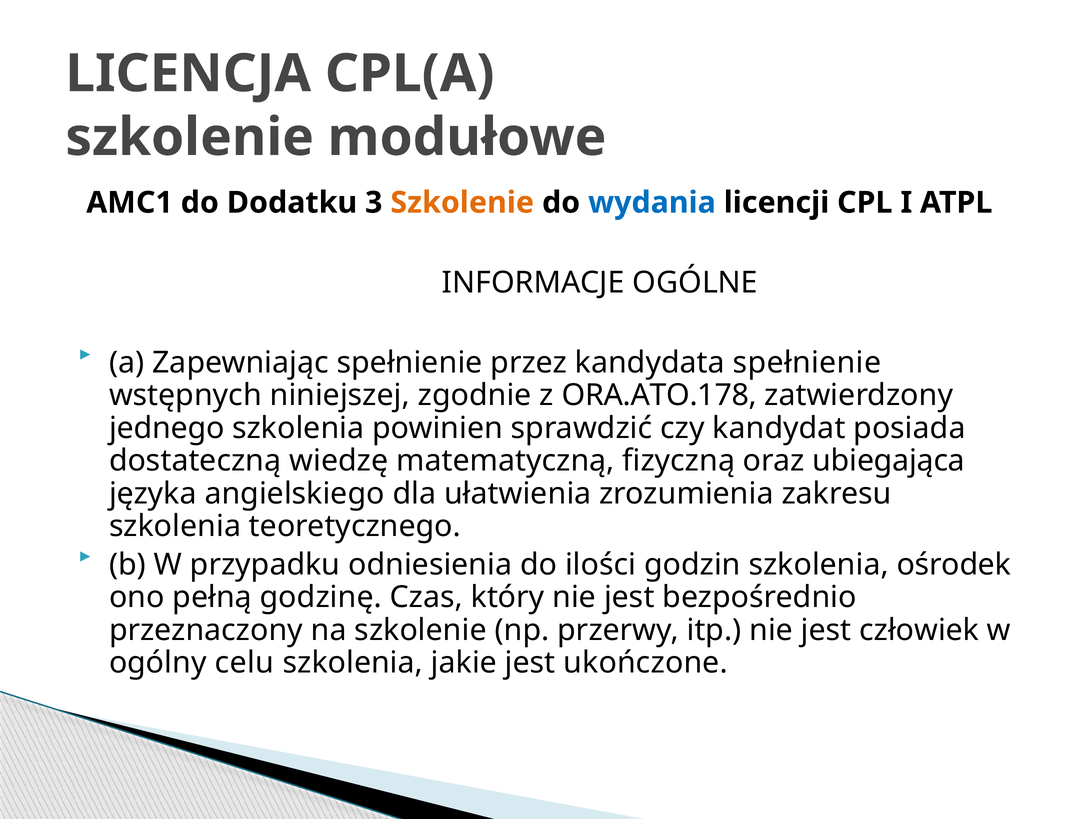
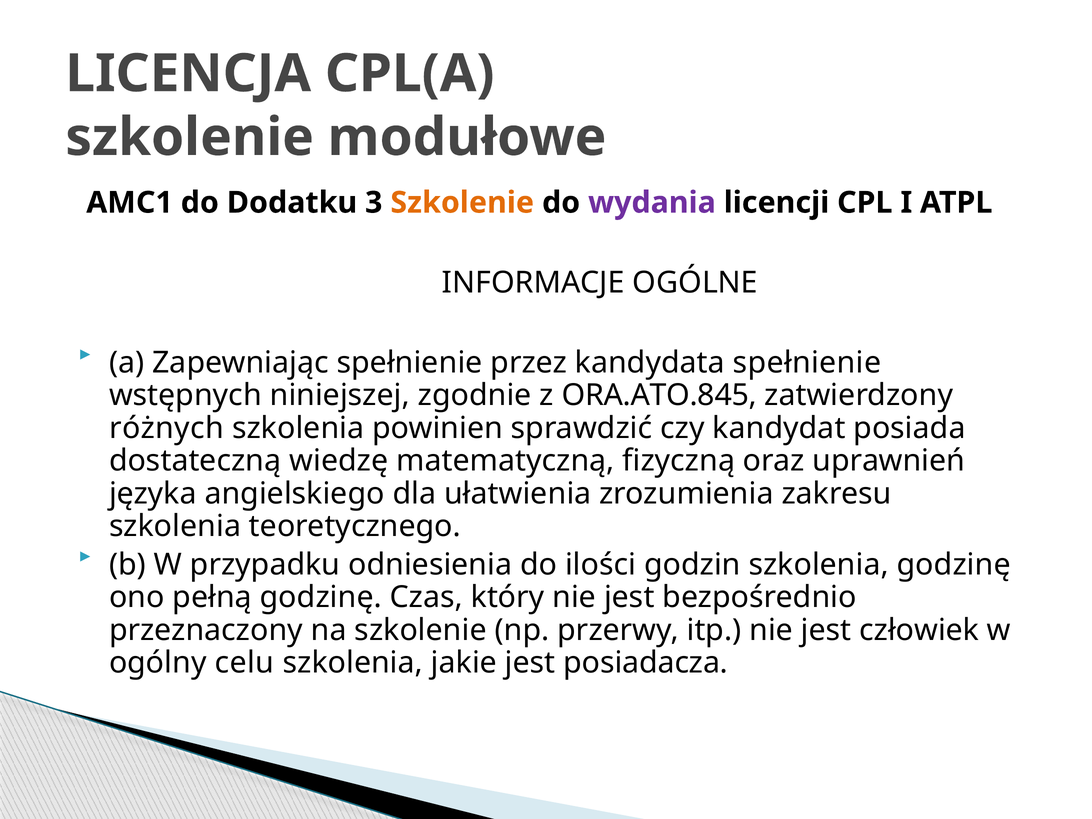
wydania colour: blue -> purple (652, 203)
ORA.ATO.178: ORA.ATO.178 -> ORA.ATO.845 (659, 395)
jednego: jednego -> różnych (166, 428)
ubiegająca: ubiegająca -> uprawnień (889, 461)
szkolenia ośrodek: ośrodek -> godzinę (954, 565)
ukończone: ukończone -> posiadacza (646, 663)
